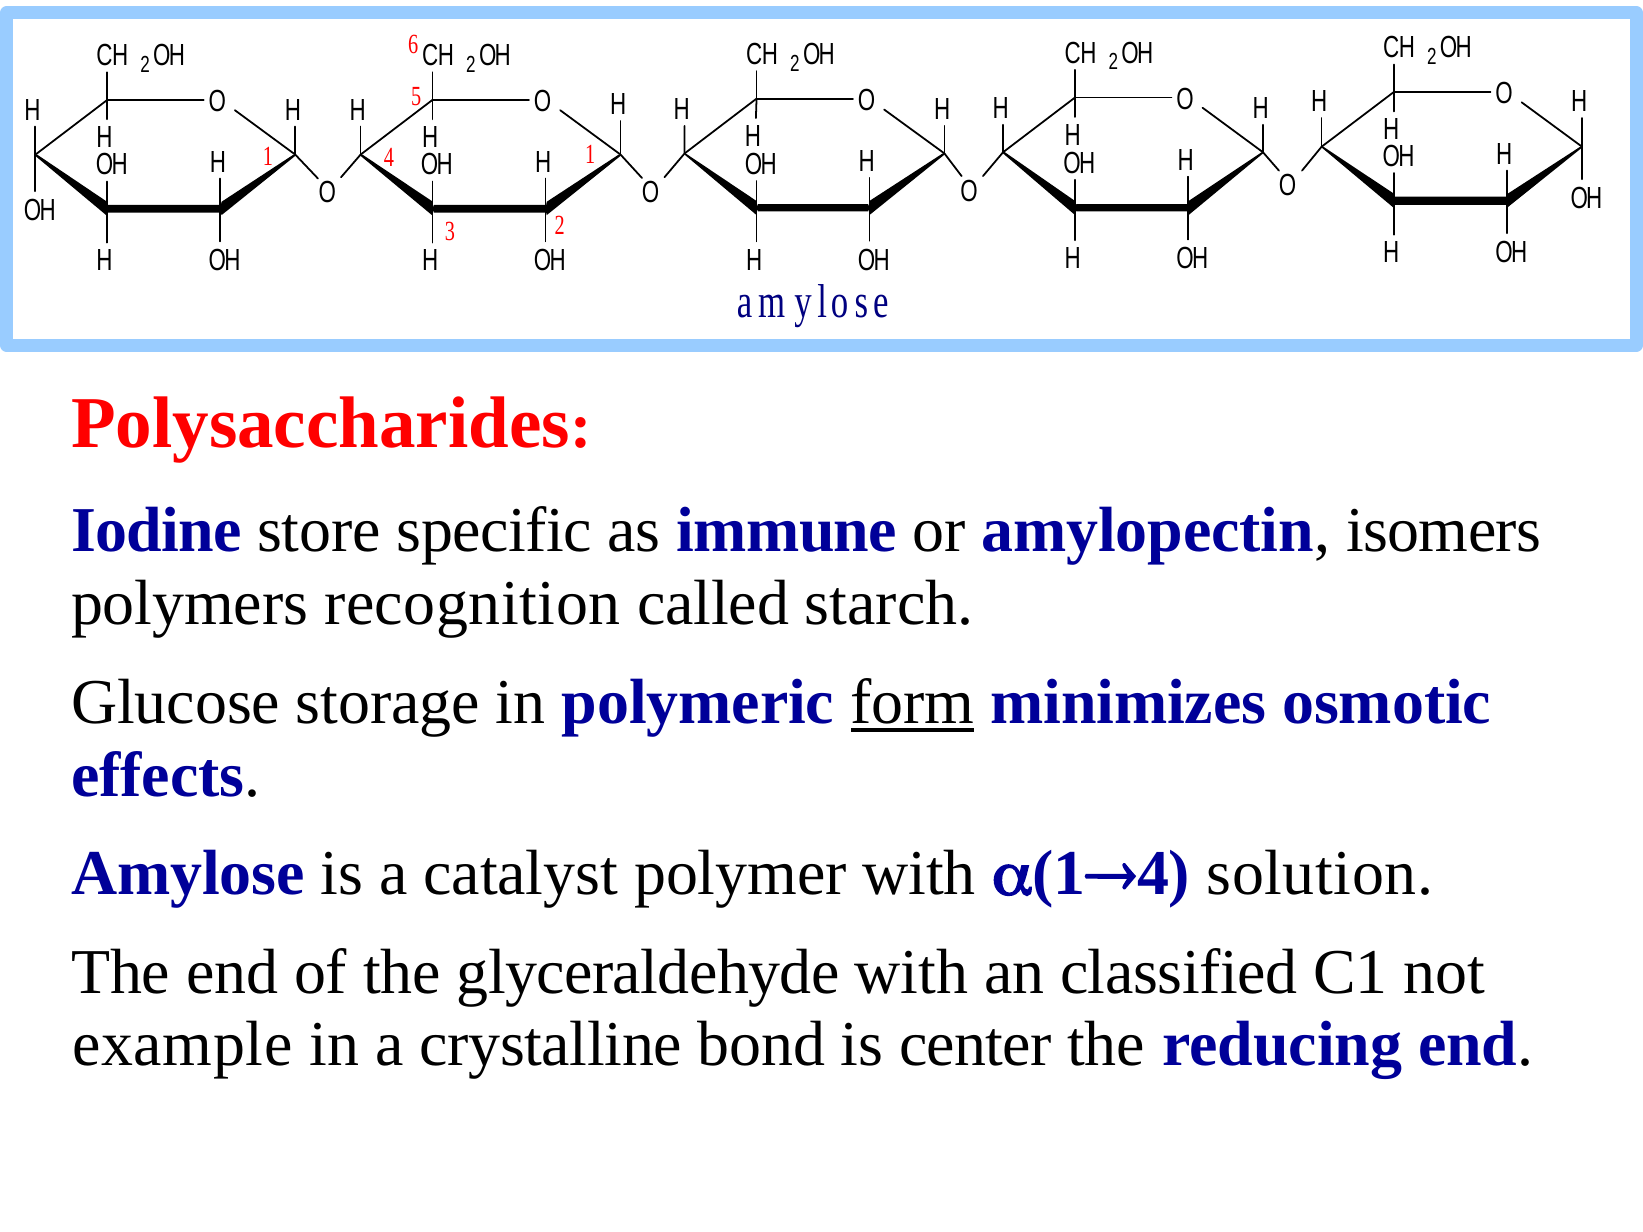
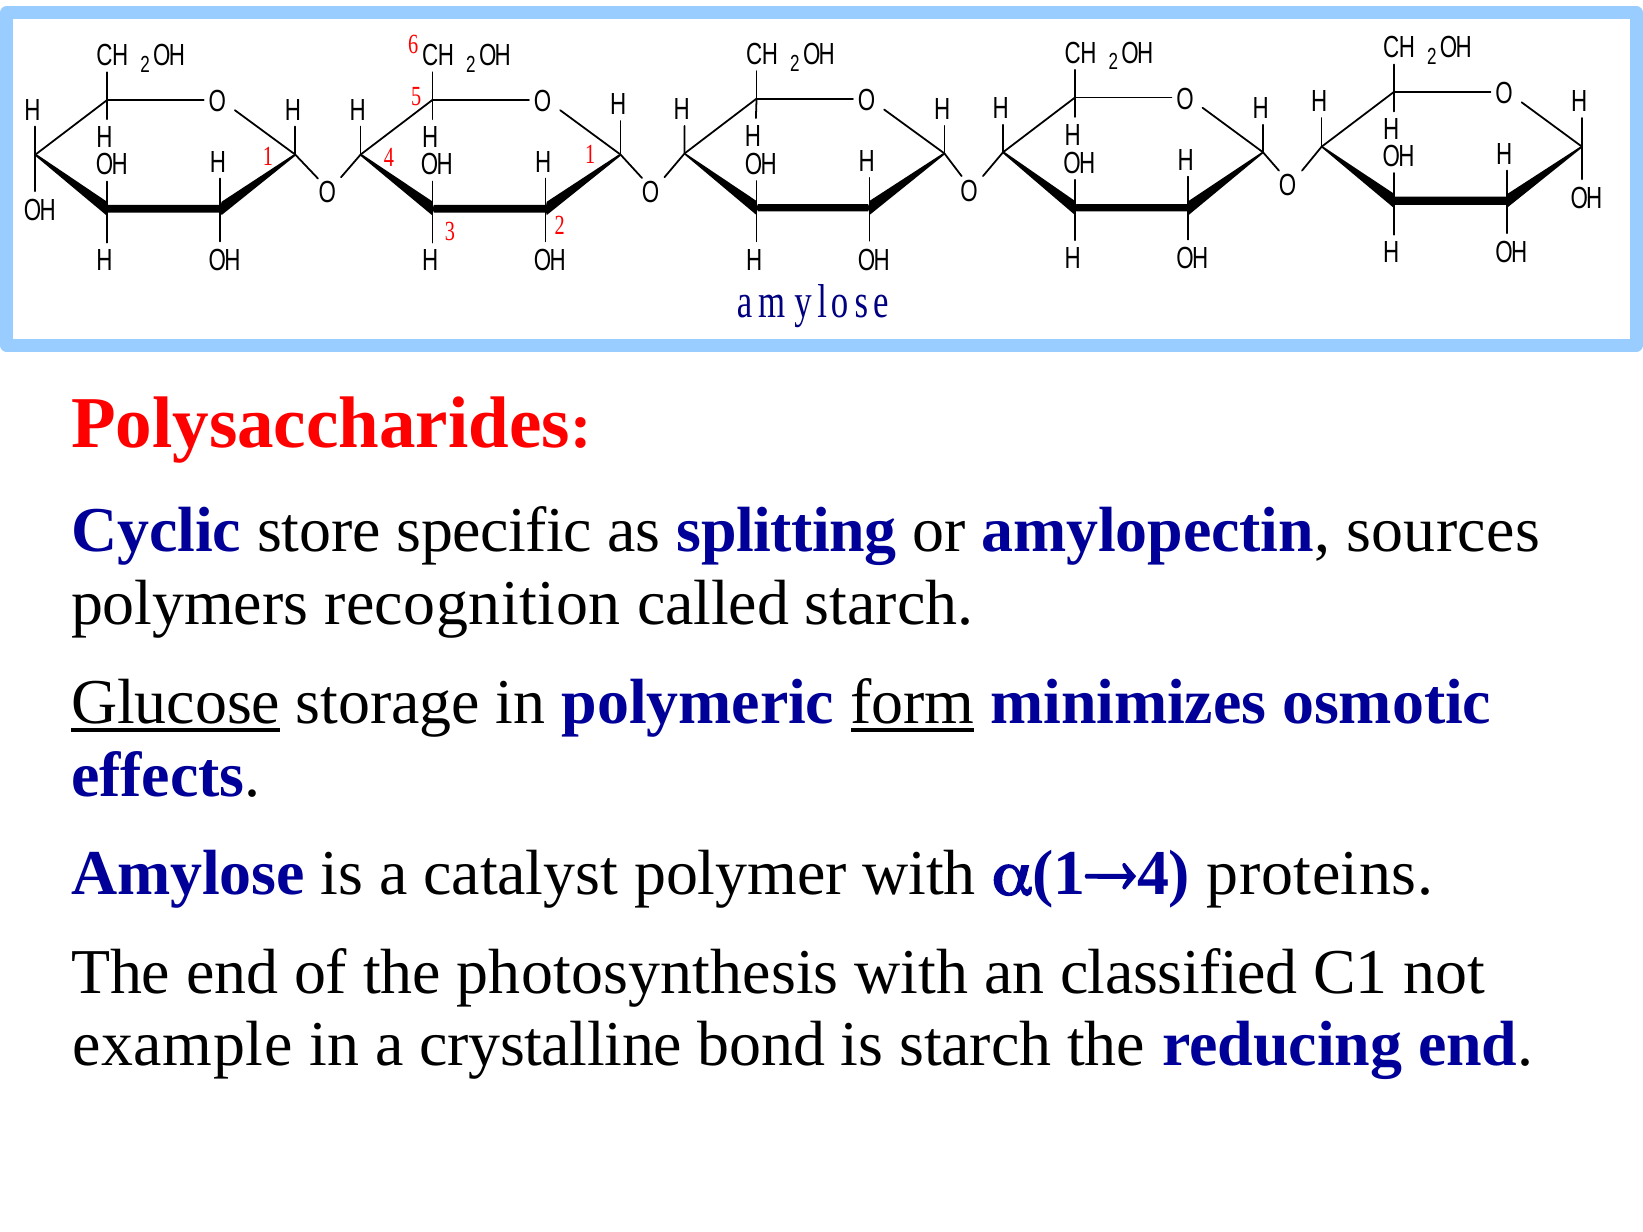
Iodine: Iodine -> Cyclic (156, 531)
immune: immune -> splitting (787, 531)
isomers: isomers -> sources (1443, 531)
Glucose underline: none -> present (176, 702)
solution: solution -> proteins (1320, 874)
glyceraldehyde: glyceraldehyde -> photosynthesis (648, 972)
is center: center -> starch (975, 1045)
